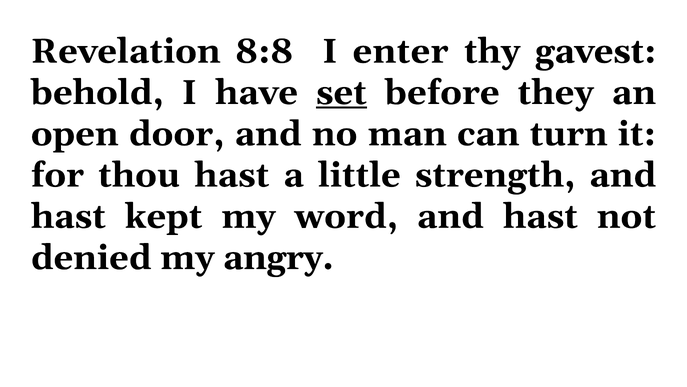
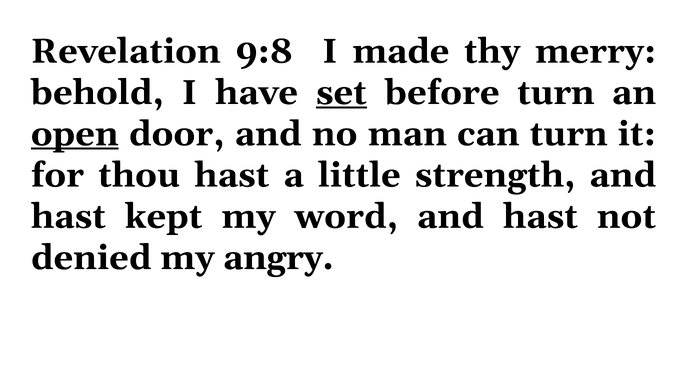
8:8: 8:8 -> 9:8 (264, 51)
enter: enter -> made (401, 51)
gavest: gavest -> merry (596, 51)
before they: they -> turn (556, 93)
open underline: none -> present (75, 134)
